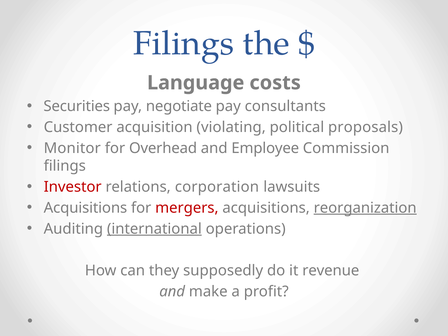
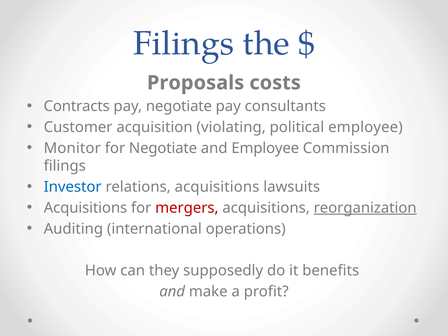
Language: Language -> Proposals (196, 83)
Securities: Securities -> Contracts (77, 106)
political proposals: proposals -> employee (365, 127)
for Overhead: Overhead -> Negotiate (163, 148)
Investor colour: red -> blue (73, 187)
relations corporation: corporation -> acquisitions (217, 187)
international underline: present -> none (154, 229)
revenue: revenue -> benefits (331, 271)
